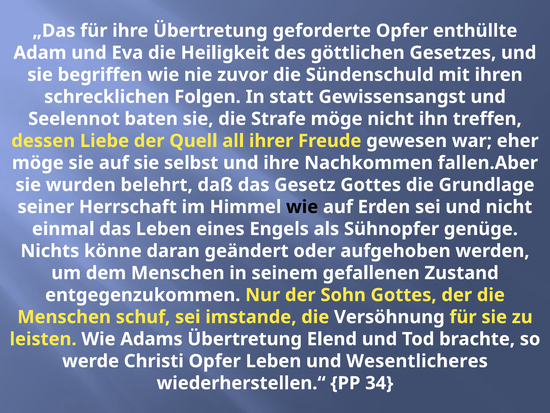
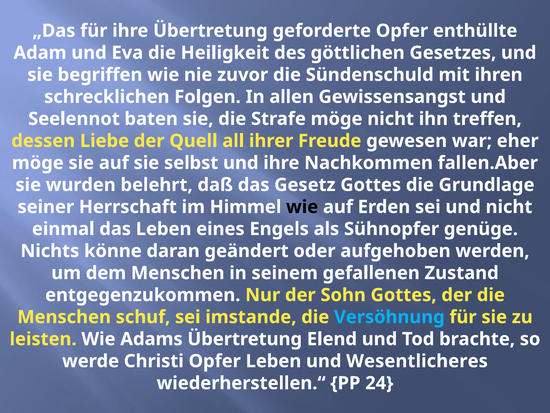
statt: statt -> allen (292, 97)
Versöhnung colour: white -> light blue (389, 317)
34: 34 -> 24 (379, 383)
